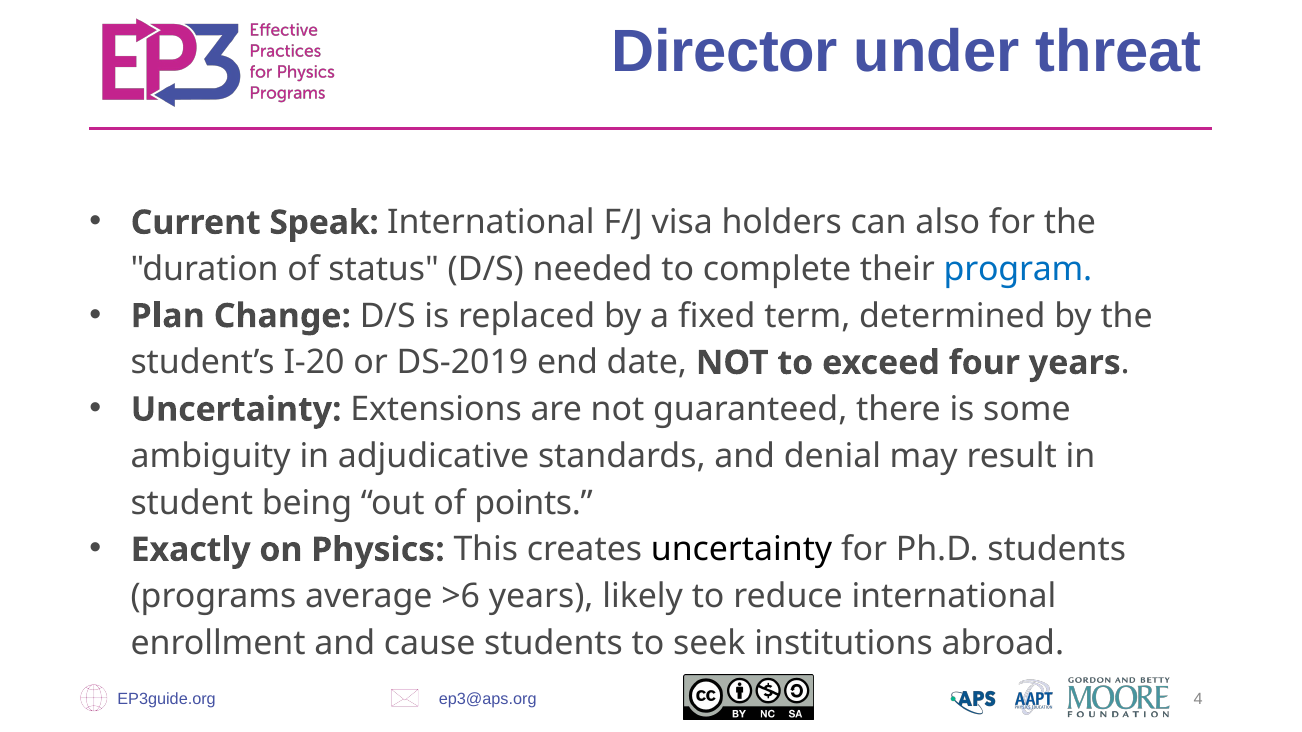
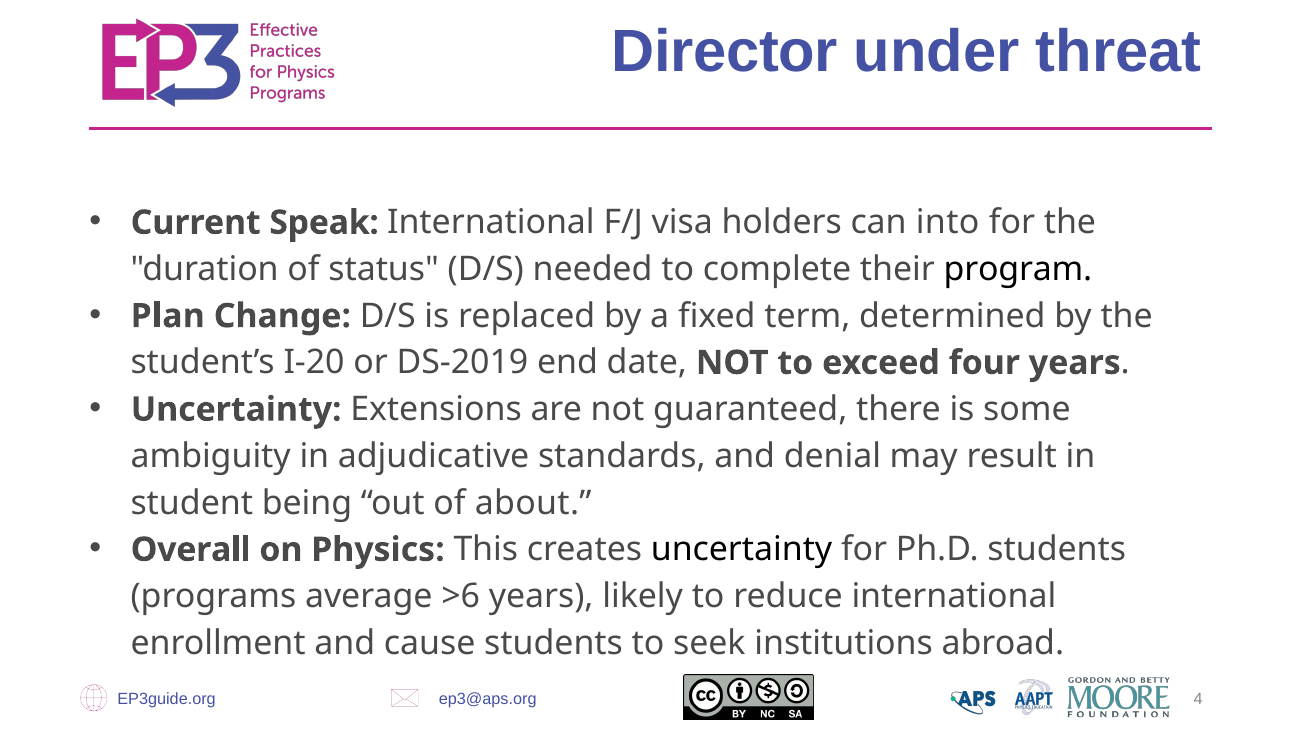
also: also -> into (948, 223)
program colour: blue -> black (1018, 269)
points: points -> about (533, 503)
Exactly: Exactly -> Overall (191, 550)
